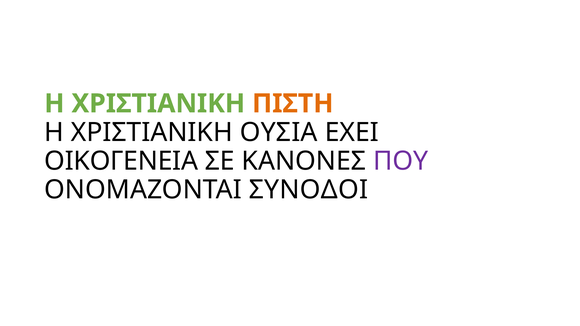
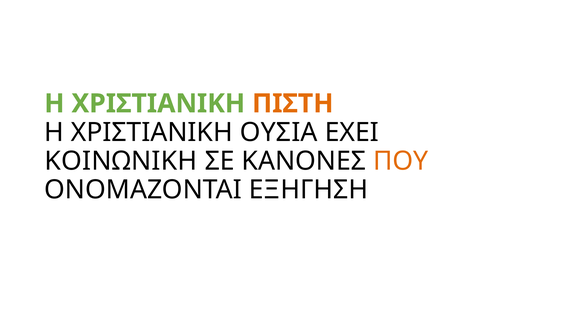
ΟΙΚΟΓΕΝΕΙΑ: ΟΙΚΟΓΕΝΕΙΑ -> ΚΟΙΝΩΝΙΚΗ (121, 161)
ΠΟΥ colour: purple -> orange (401, 161)
ΣΥΝΟΔΟΙ: ΣΥΝΟΔΟΙ -> ΕΞΗΓΗΣΗ (309, 190)
